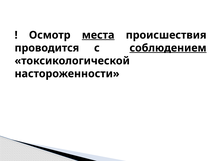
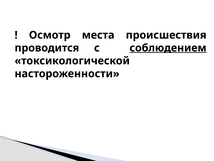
места underline: present -> none (98, 35)
